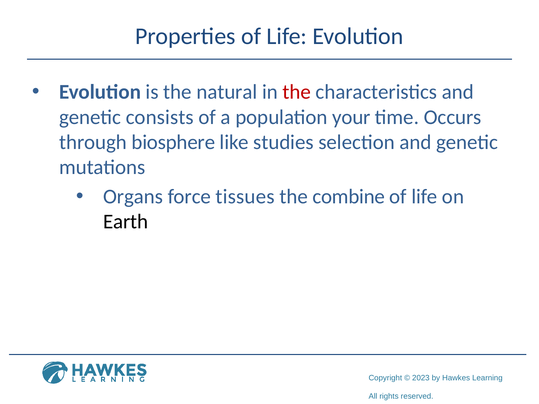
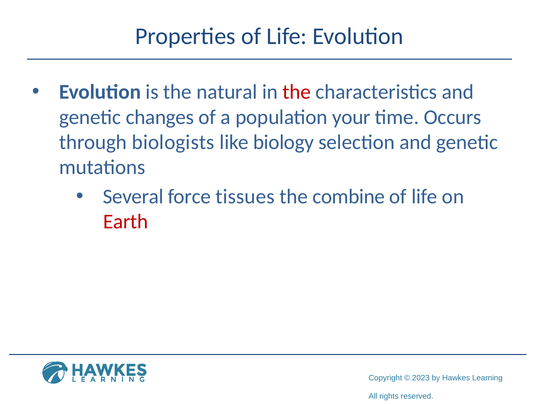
consists: consists -> changes (160, 117)
biosphere: biosphere -> biologists (173, 142)
studies: studies -> biology (284, 142)
Organs: Organs -> Several (133, 197)
Earth colour: black -> red (126, 222)
